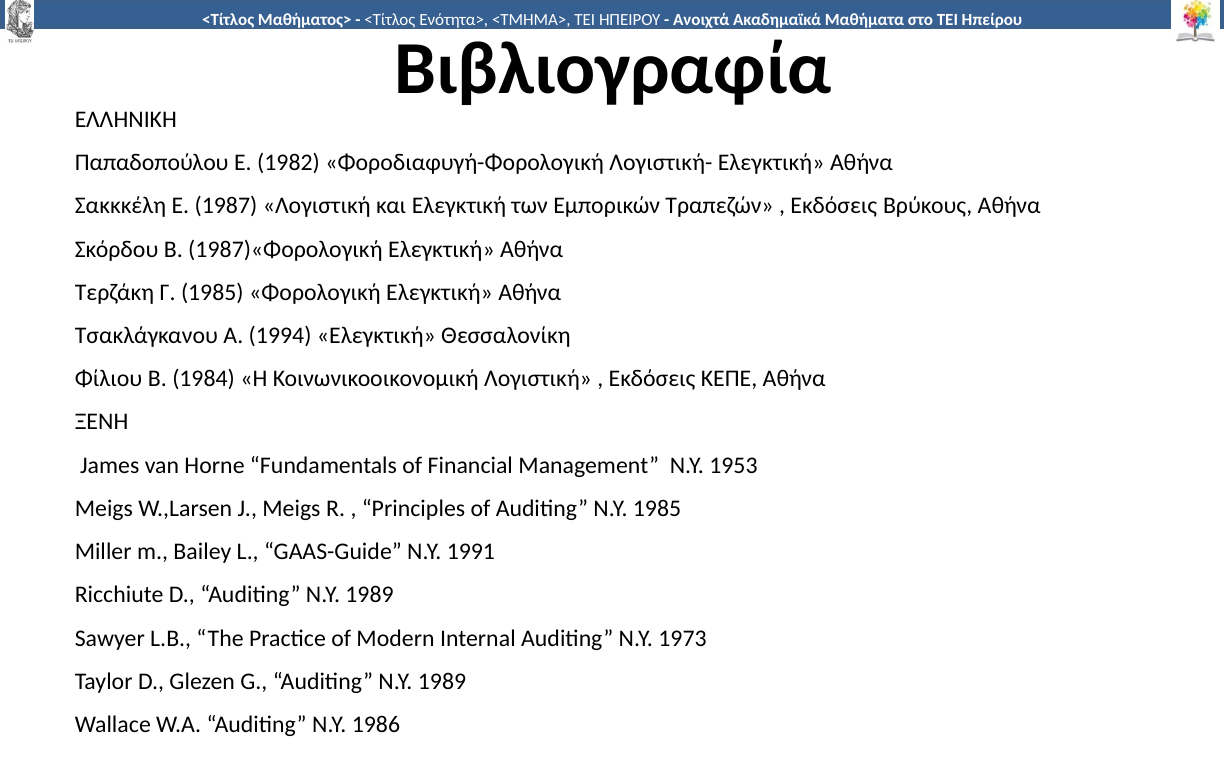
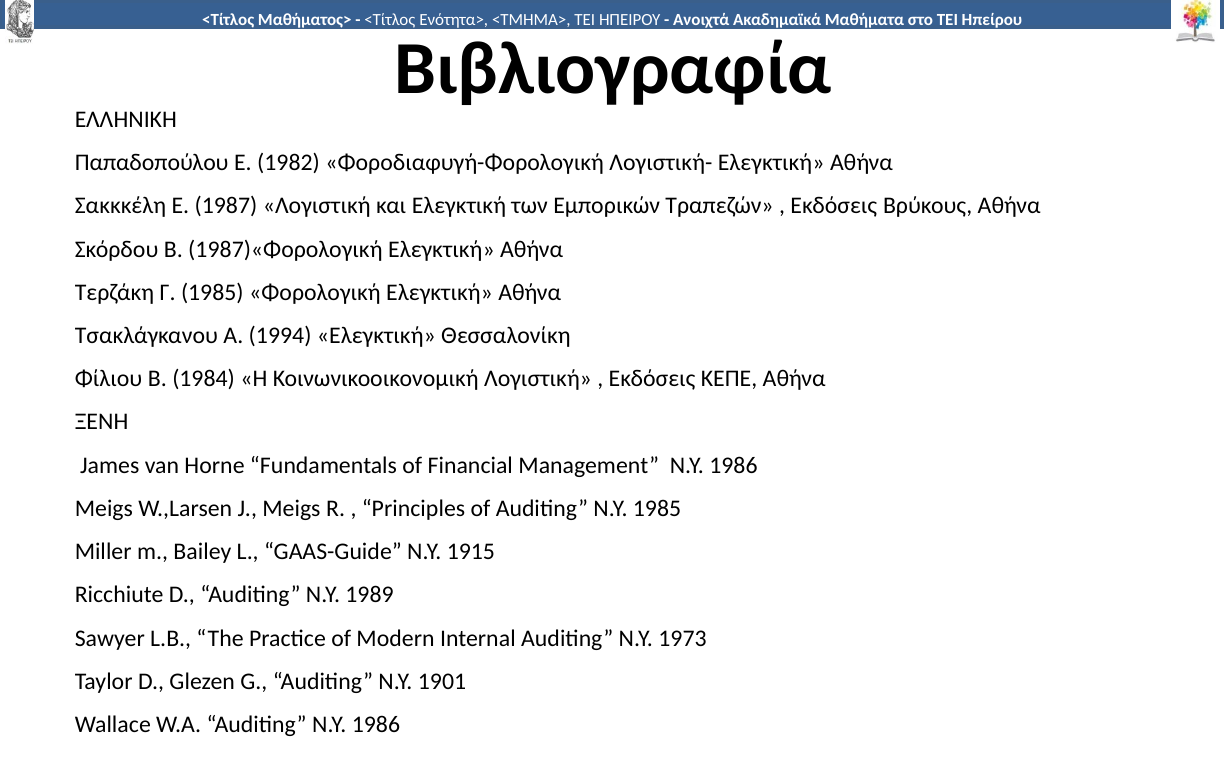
Management N.Y 1953: 1953 -> 1986 (733, 465)
1991: 1991 -> 1915 (471, 552)
G Auditing N.Y 1989: 1989 -> 1901 (442, 681)
